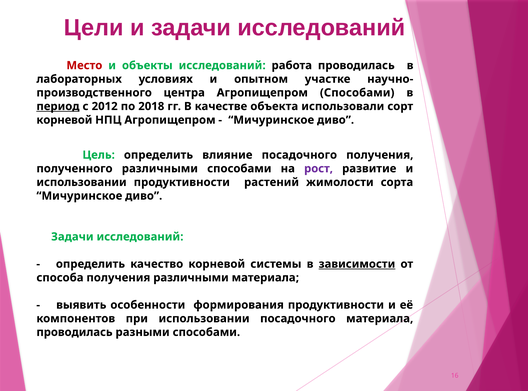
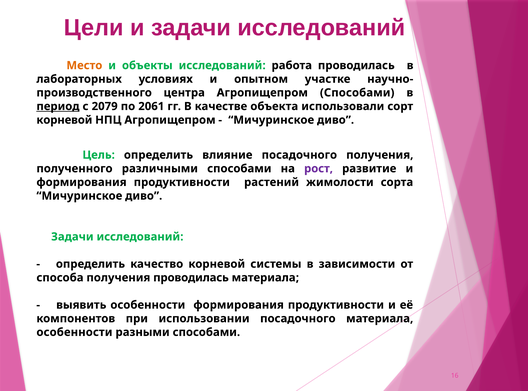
Место colour: red -> orange (84, 65)
2012: 2012 -> 2079 (105, 106)
2018: 2018 -> 2061 (151, 106)
использовании: использовании -> формирования (82, 182)
зависимости underline: present -> none (357, 264)
получения различными: различными -> проводилась (191, 277)
проводилась: проводилась -> особенности (74, 332)
